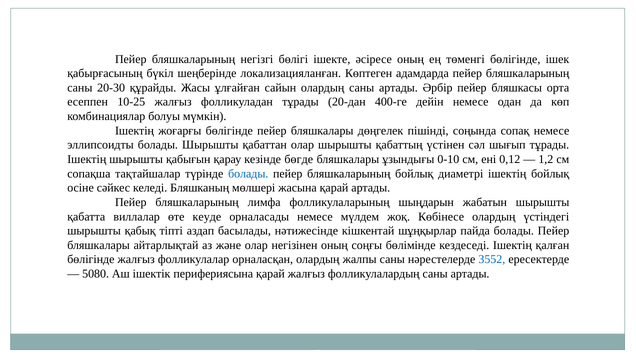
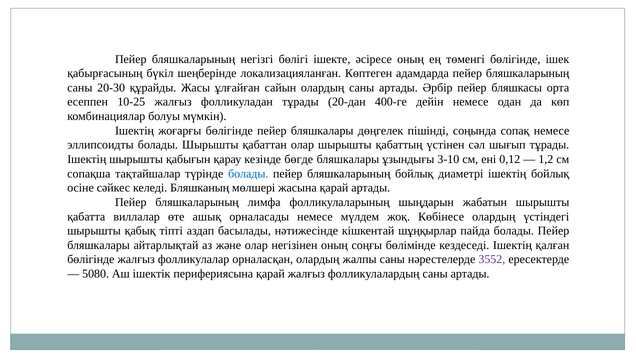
0-10: 0-10 -> 3-10 (448, 159)
кеуде: кеуде -> ашық (207, 216)
3552 colour: blue -> purple (492, 259)
